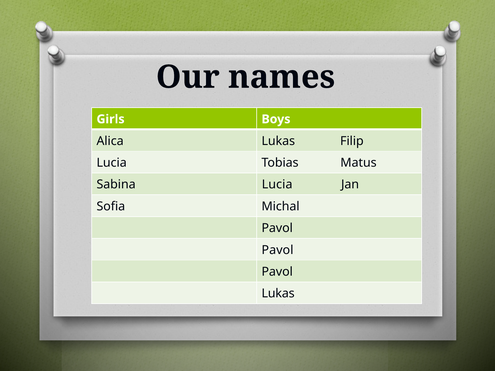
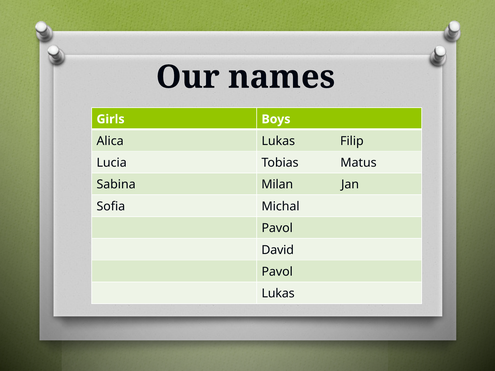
Sabina Lucia: Lucia -> Milan (277, 185)
Pavol: Pavol -> David (278, 250)
